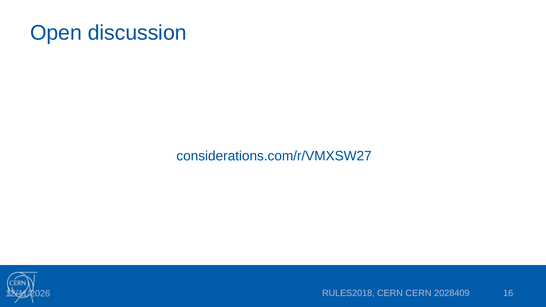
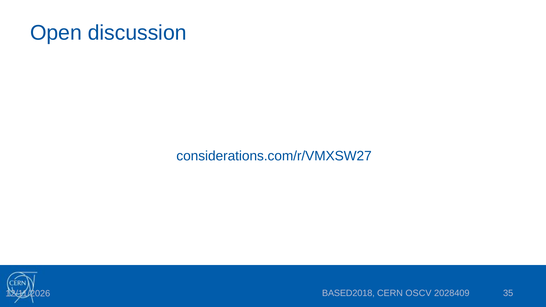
RULES2018: RULES2018 -> BASED2018 (348, 293)
CERN CERN: CERN -> OSCV (418, 293)
16: 16 -> 35 (508, 293)
